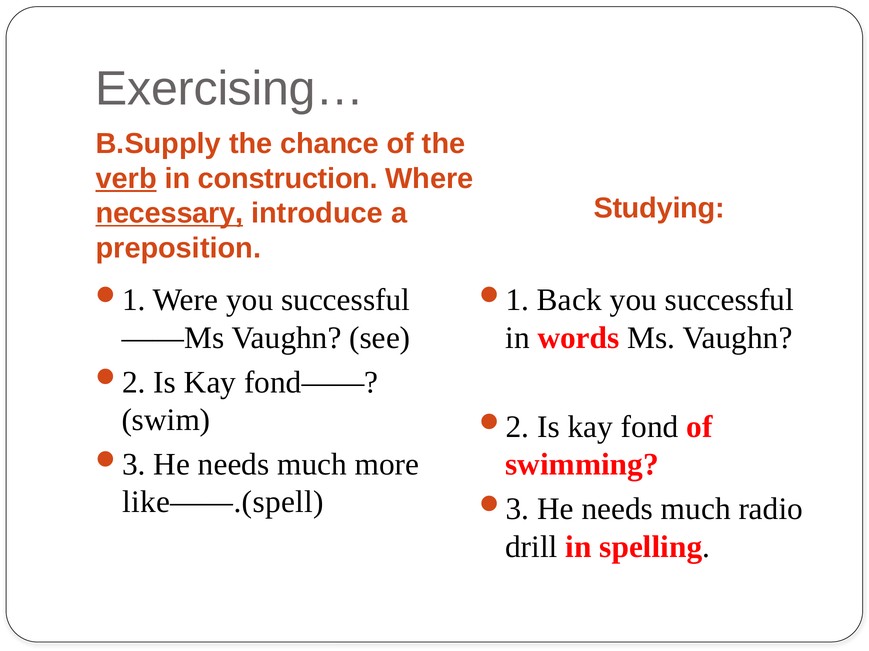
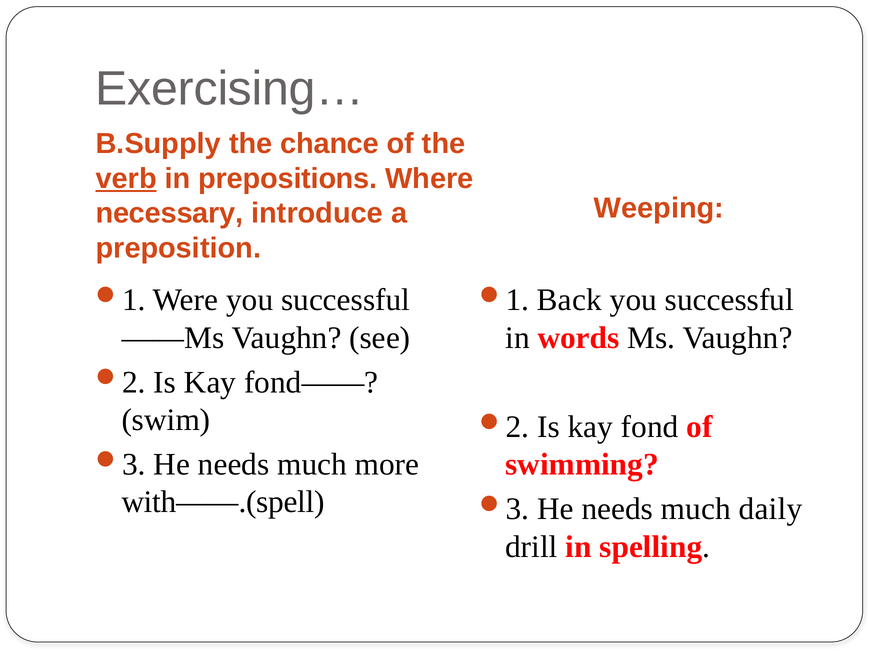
construction: construction -> prepositions (288, 179)
Studying: Studying -> Weeping (659, 208)
necessary underline: present -> none (169, 214)
like——.(spell: like——.(spell -> with——.(spell (223, 503)
radio: radio -> daily (771, 510)
